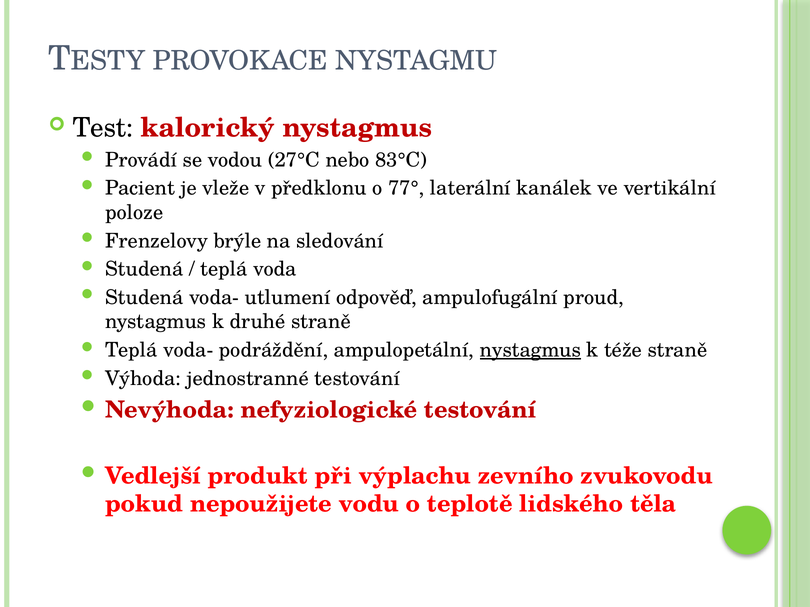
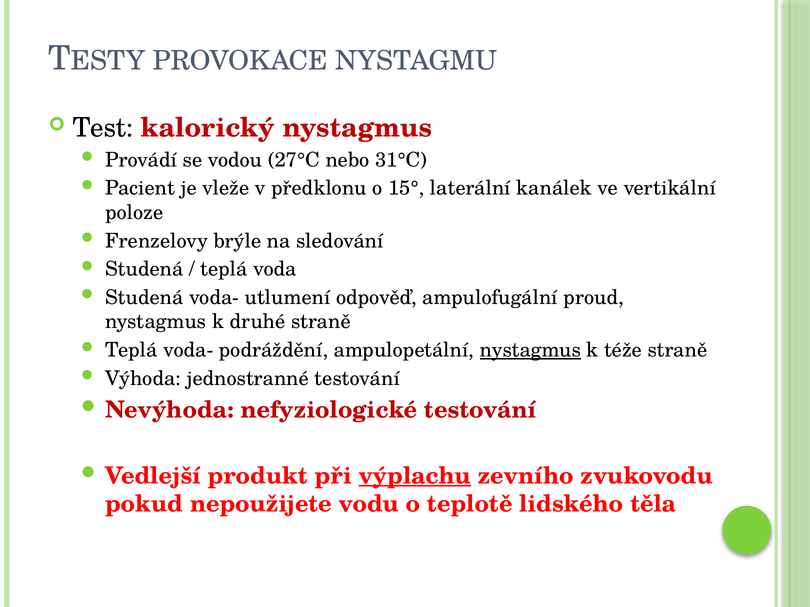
83°C: 83°C -> 31°C (401, 160)
77°: 77° -> 15° (406, 188)
výplachu underline: none -> present (415, 476)
